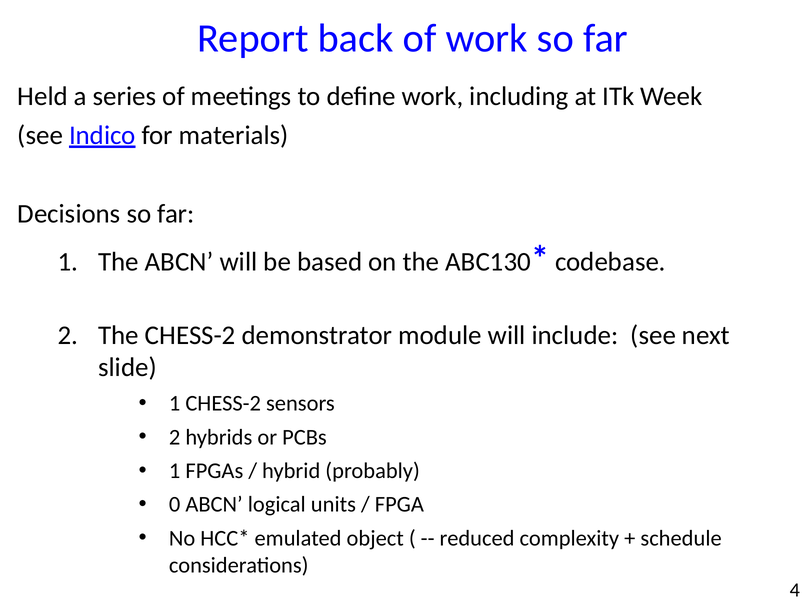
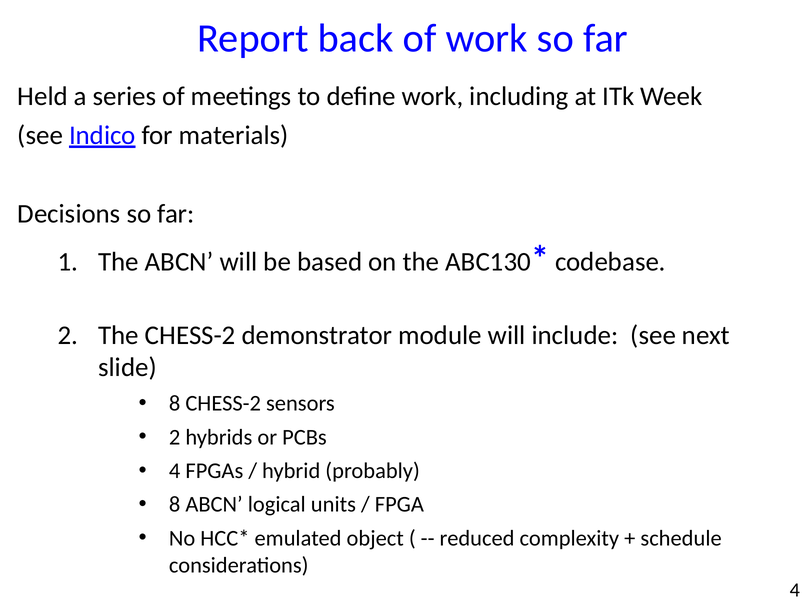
1: 1 -> 8 (175, 404)
1: 1 -> 4 (175, 471)
0: 0 -> 8 (175, 505)
